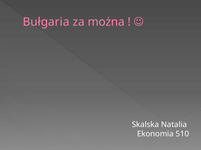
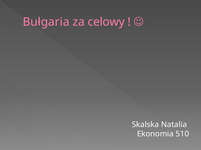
można: można -> celowy (106, 22)
